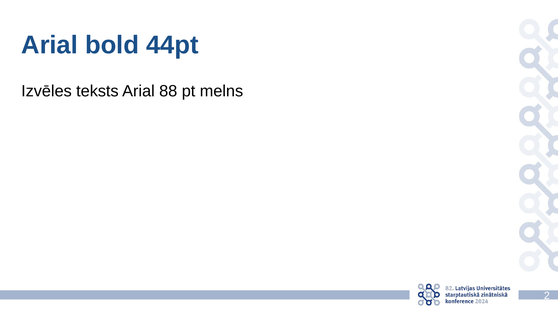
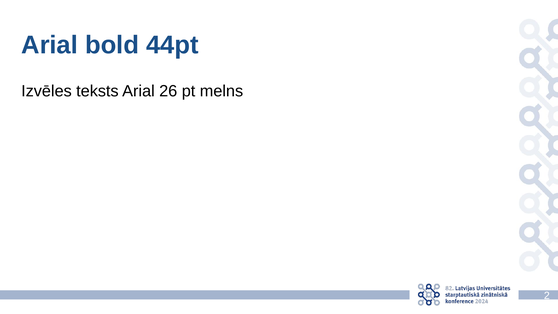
88: 88 -> 26 (168, 91)
